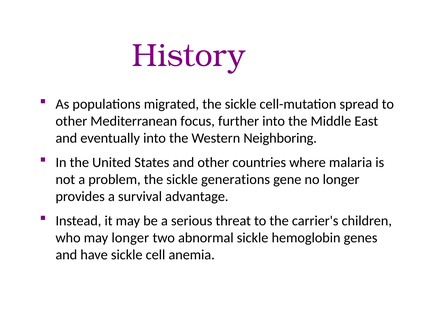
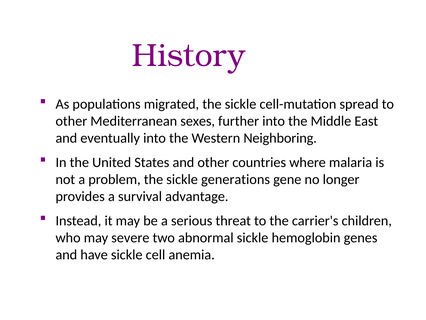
focus: focus -> sexes (198, 121)
may longer: longer -> severe (130, 237)
